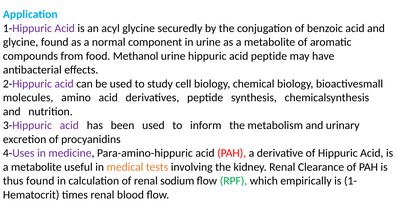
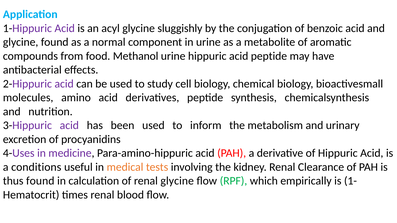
securedly: securedly -> sluggishly (180, 28)
metabolite: metabolite -> conditions (36, 167)
renal sodium: sodium -> glycine (177, 181)
